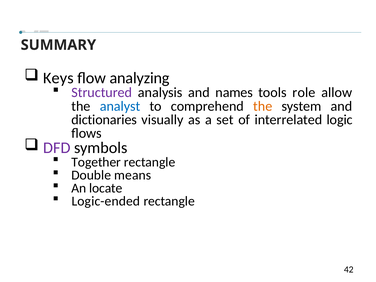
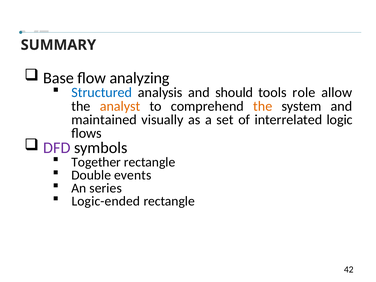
Keys: Keys -> Base (58, 78)
Structured colour: purple -> blue (102, 93)
names: names -> should (234, 93)
analyst colour: blue -> orange (120, 106)
dictionaries: dictionaries -> maintained (104, 120)
means: means -> events (133, 175)
locate: locate -> series (106, 188)
